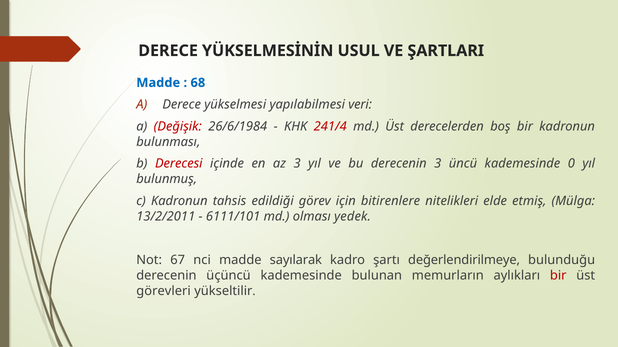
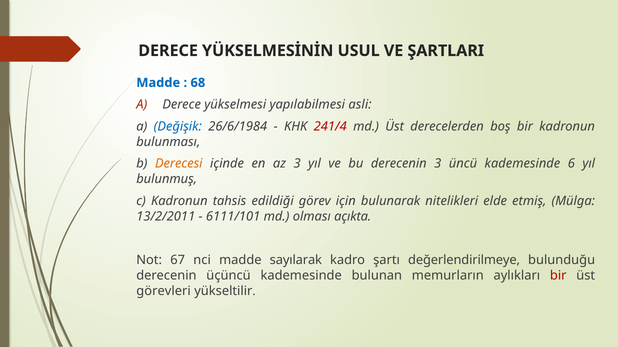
veri: veri -> asli (360, 105)
Değişik colour: red -> blue (178, 127)
Derecesi colour: red -> orange (179, 164)
0: 0 -> 6 (571, 164)
bitirenlere: bitirenlere -> bulunarak (391, 201)
yedek: yedek -> açıkta (353, 217)
